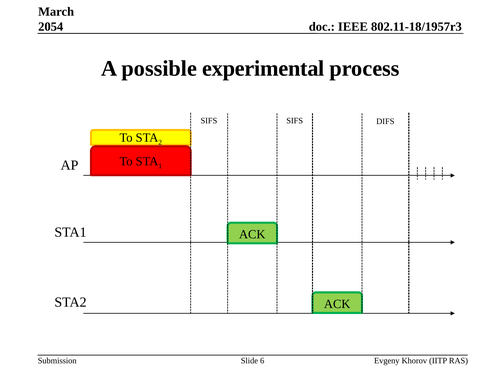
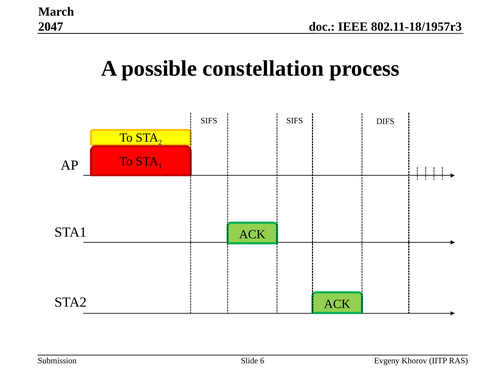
2054: 2054 -> 2047 (51, 27)
experimental: experimental -> constellation (263, 68)
